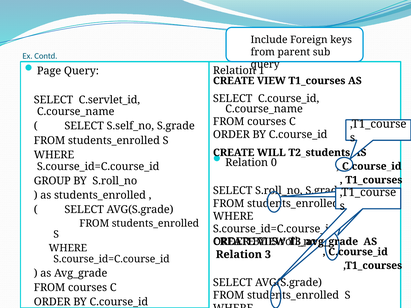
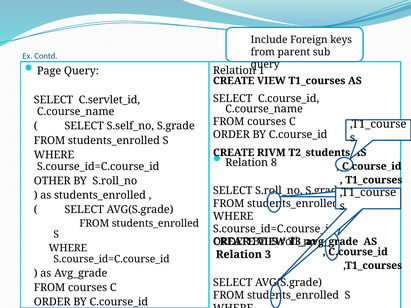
WILL: WILL -> RIVM (271, 153)
0: 0 -> 8 (274, 163)
GROUP: GROUP -> OTHER (52, 181)
